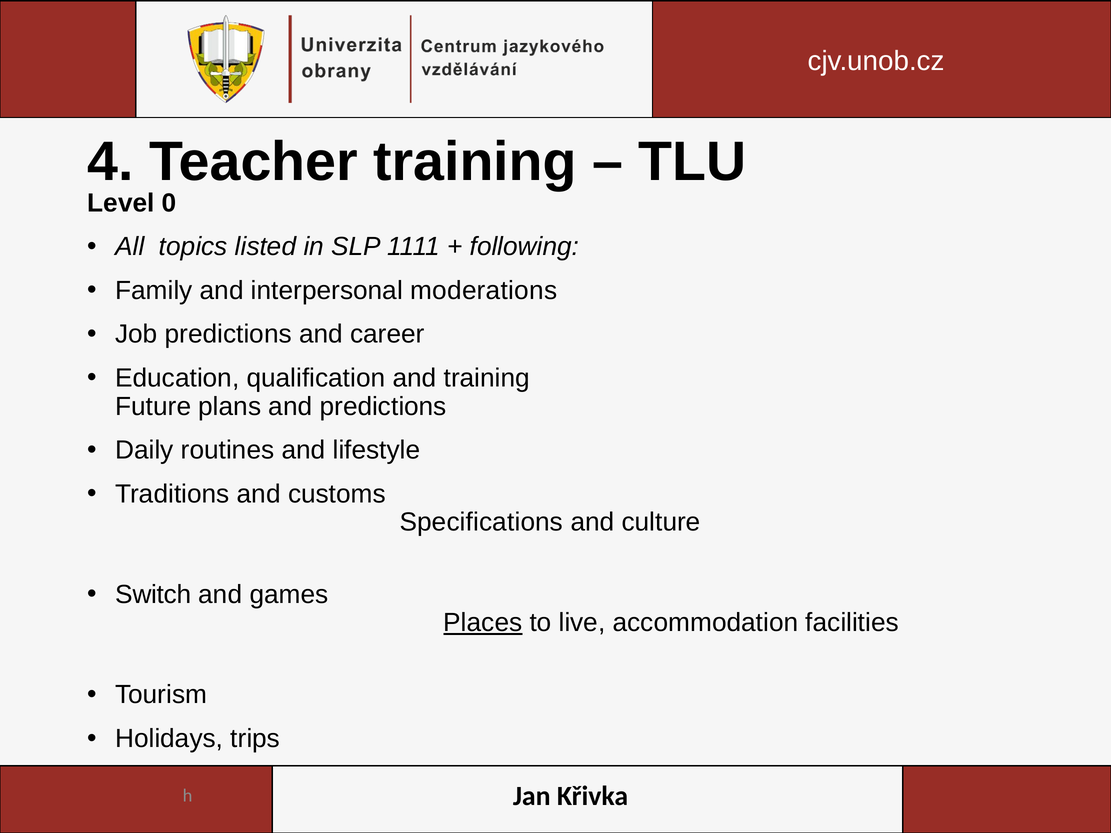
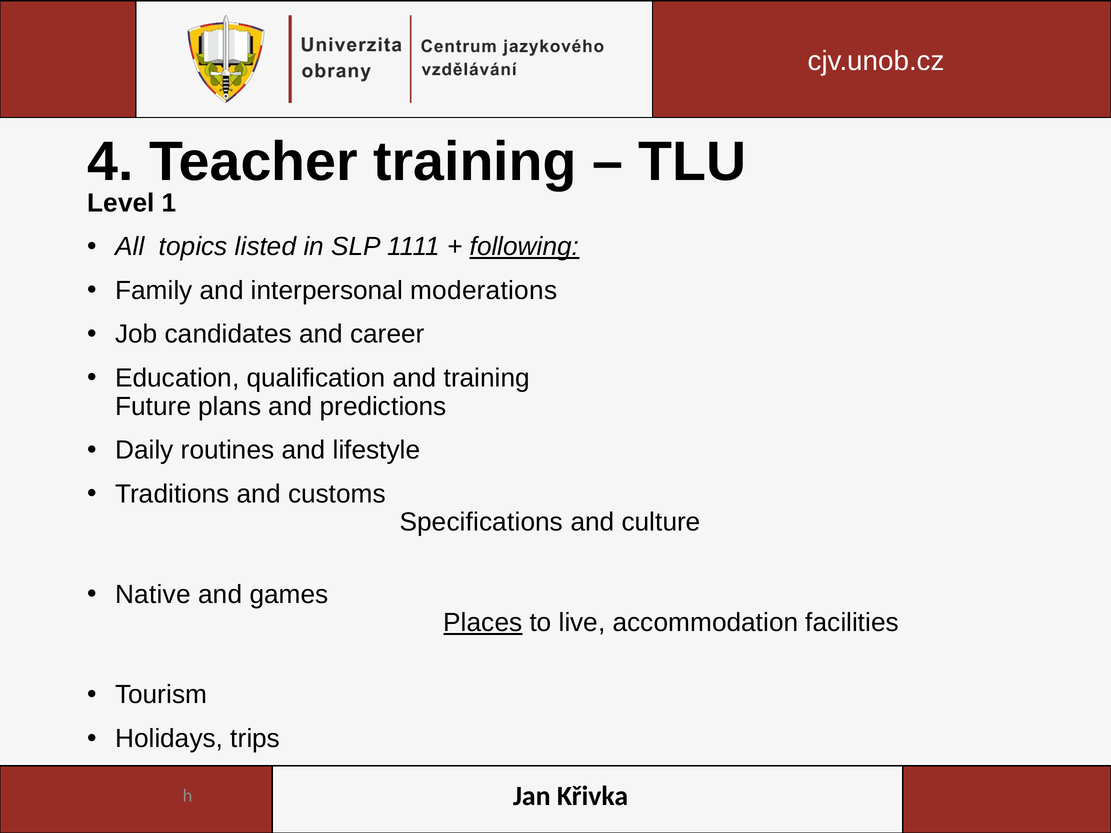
0: 0 -> 1 (169, 203)
following underline: none -> present (524, 247)
Job predictions: predictions -> candidates (228, 334)
Switch: Switch -> Native (153, 595)
